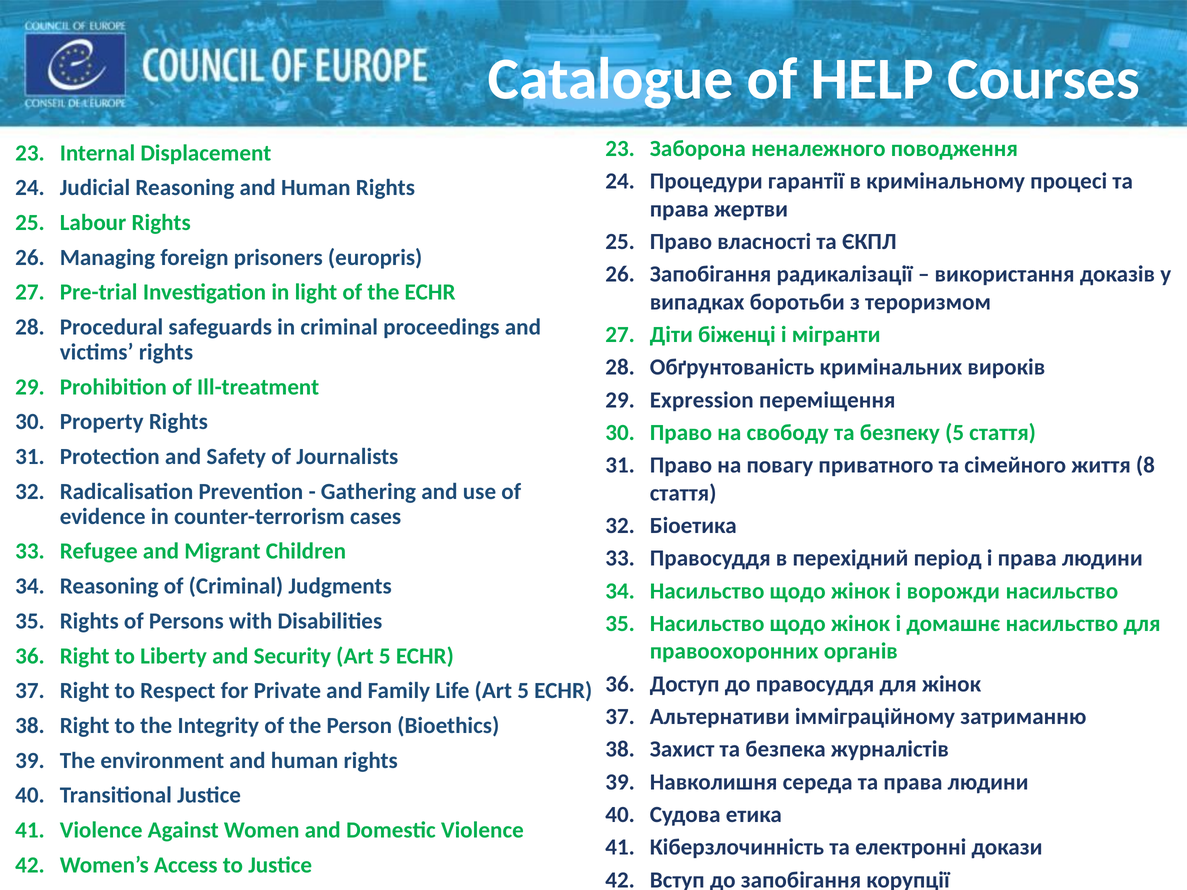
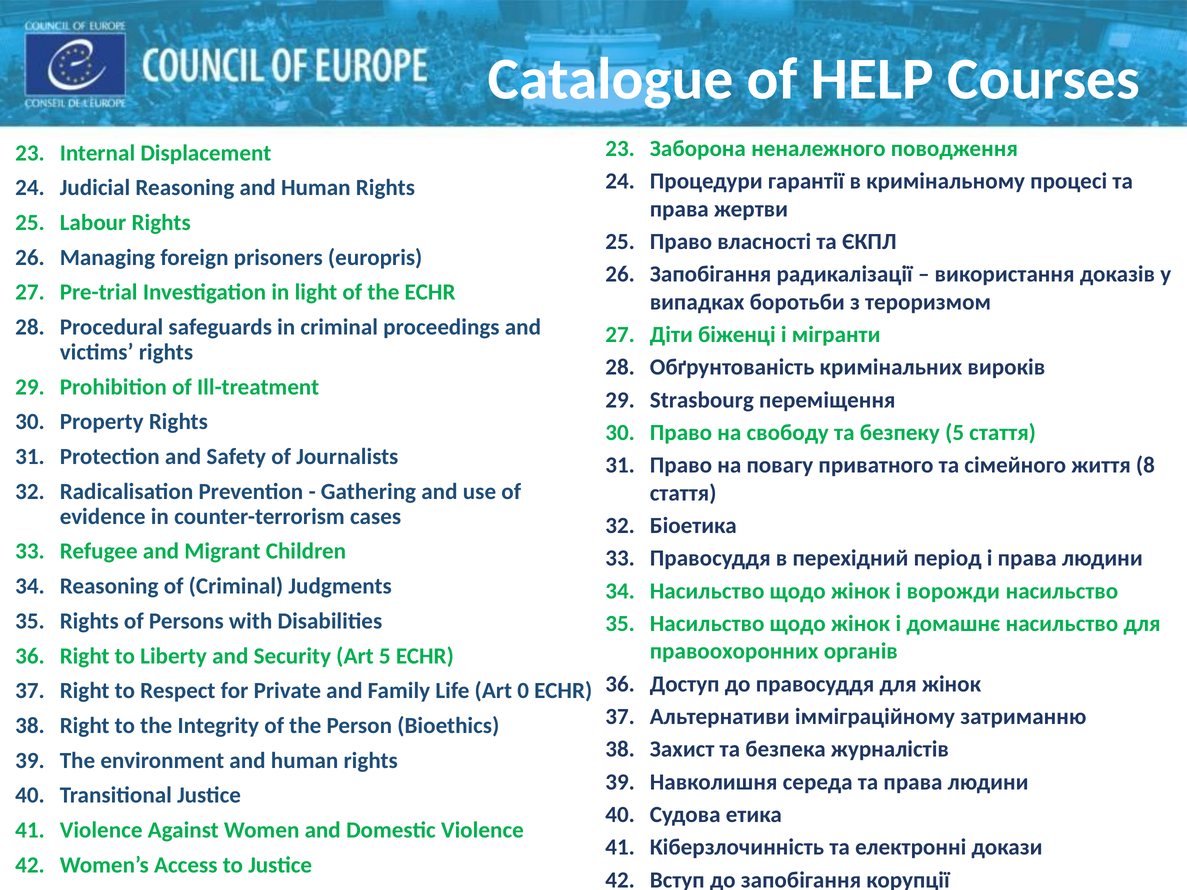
Expression: Expression -> Strasbourg (702, 400)
Life Art 5: 5 -> 0 (523, 691)
